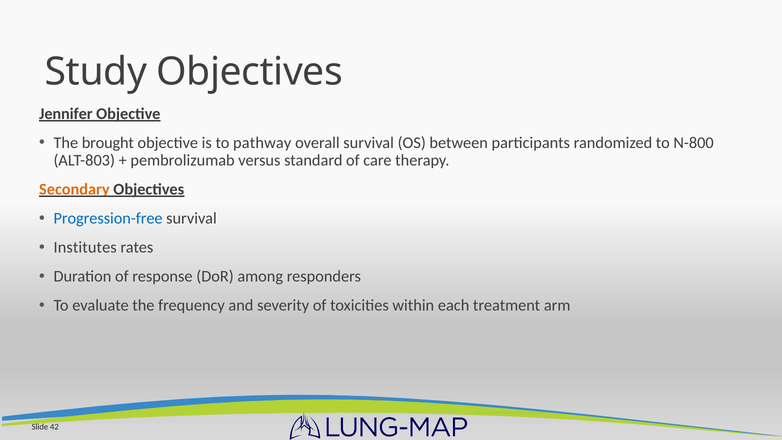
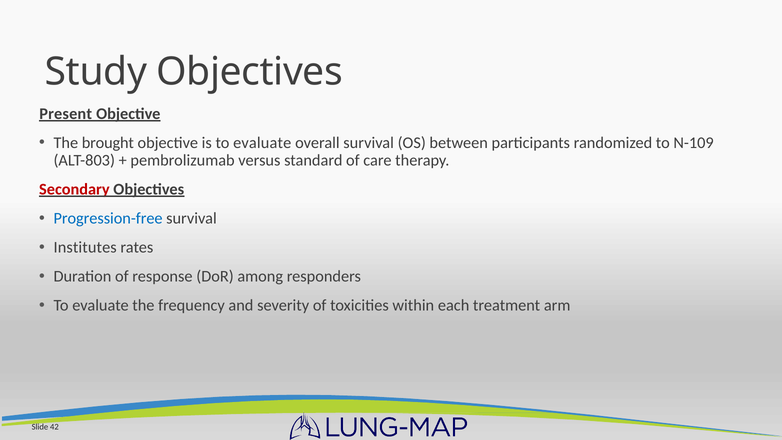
Jennifer: Jennifer -> Present (66, 114)
is to pathway: pathway -> evaluate (262, 143)
N-800: N-800 -> N-109 (694, 143)
Secondary colour: orange -> red (74, 189)
